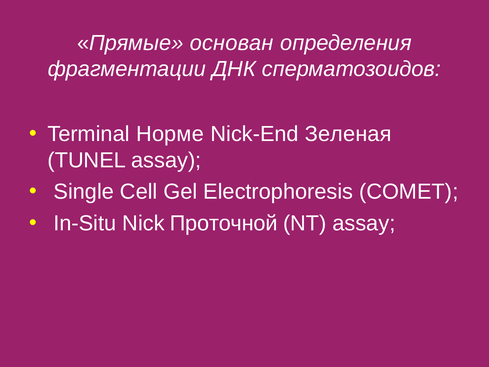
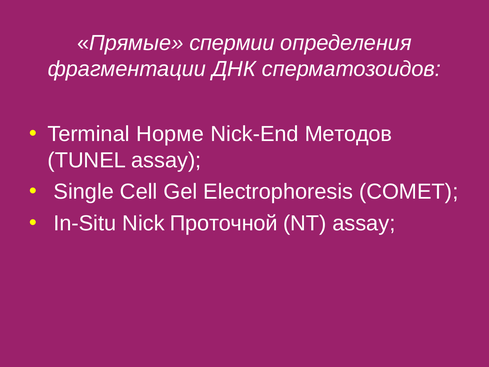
основан: основан -> спермии (232, 43)
Зеленая: Зеленая -> Методов (348, 134)
